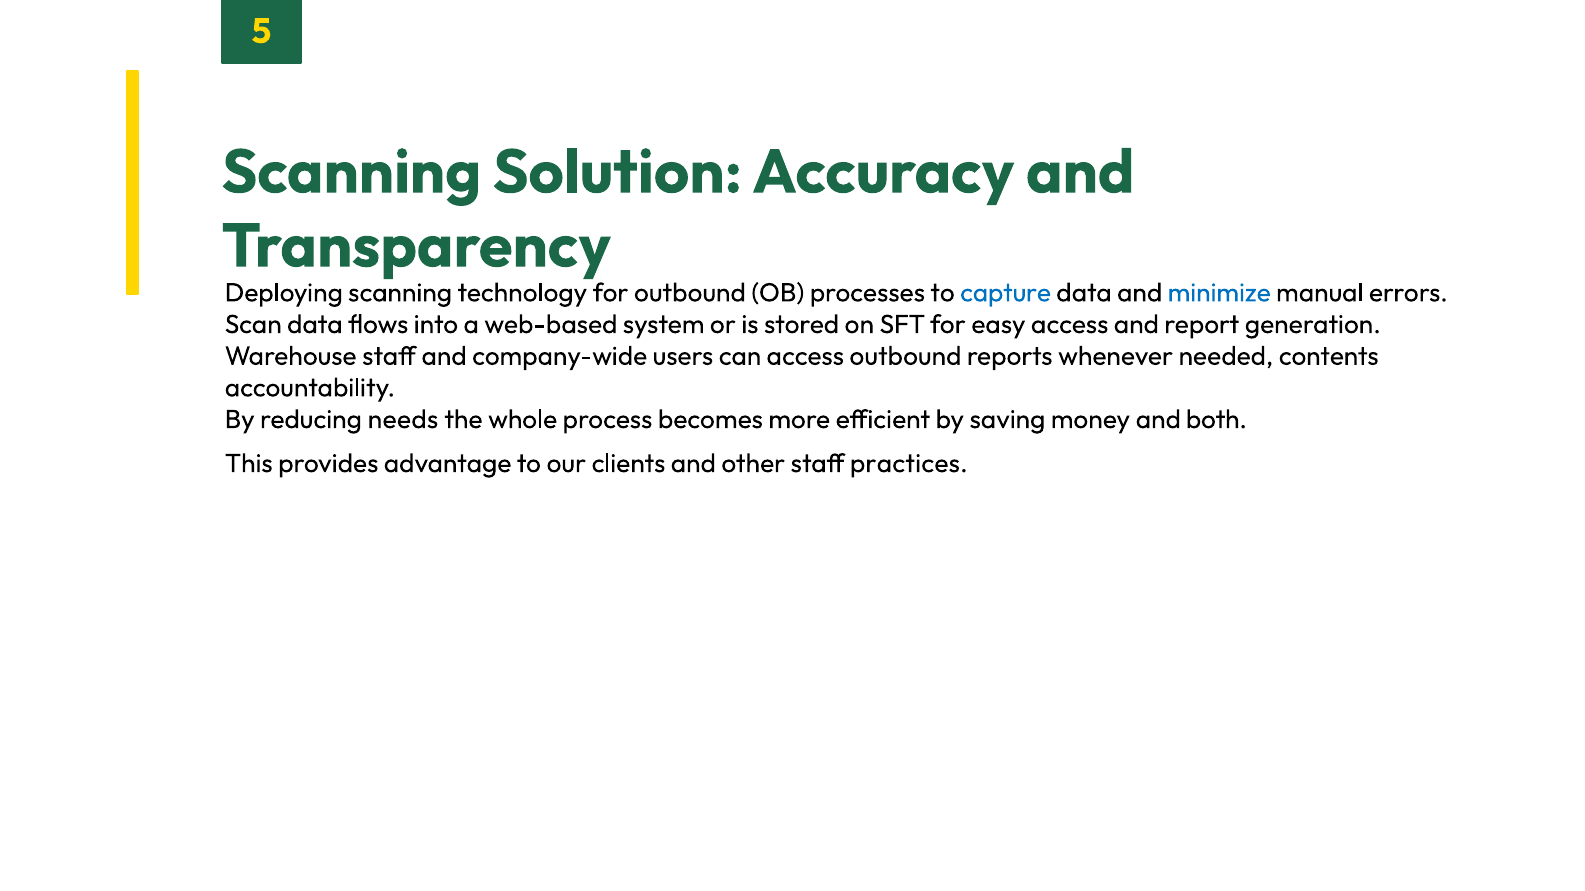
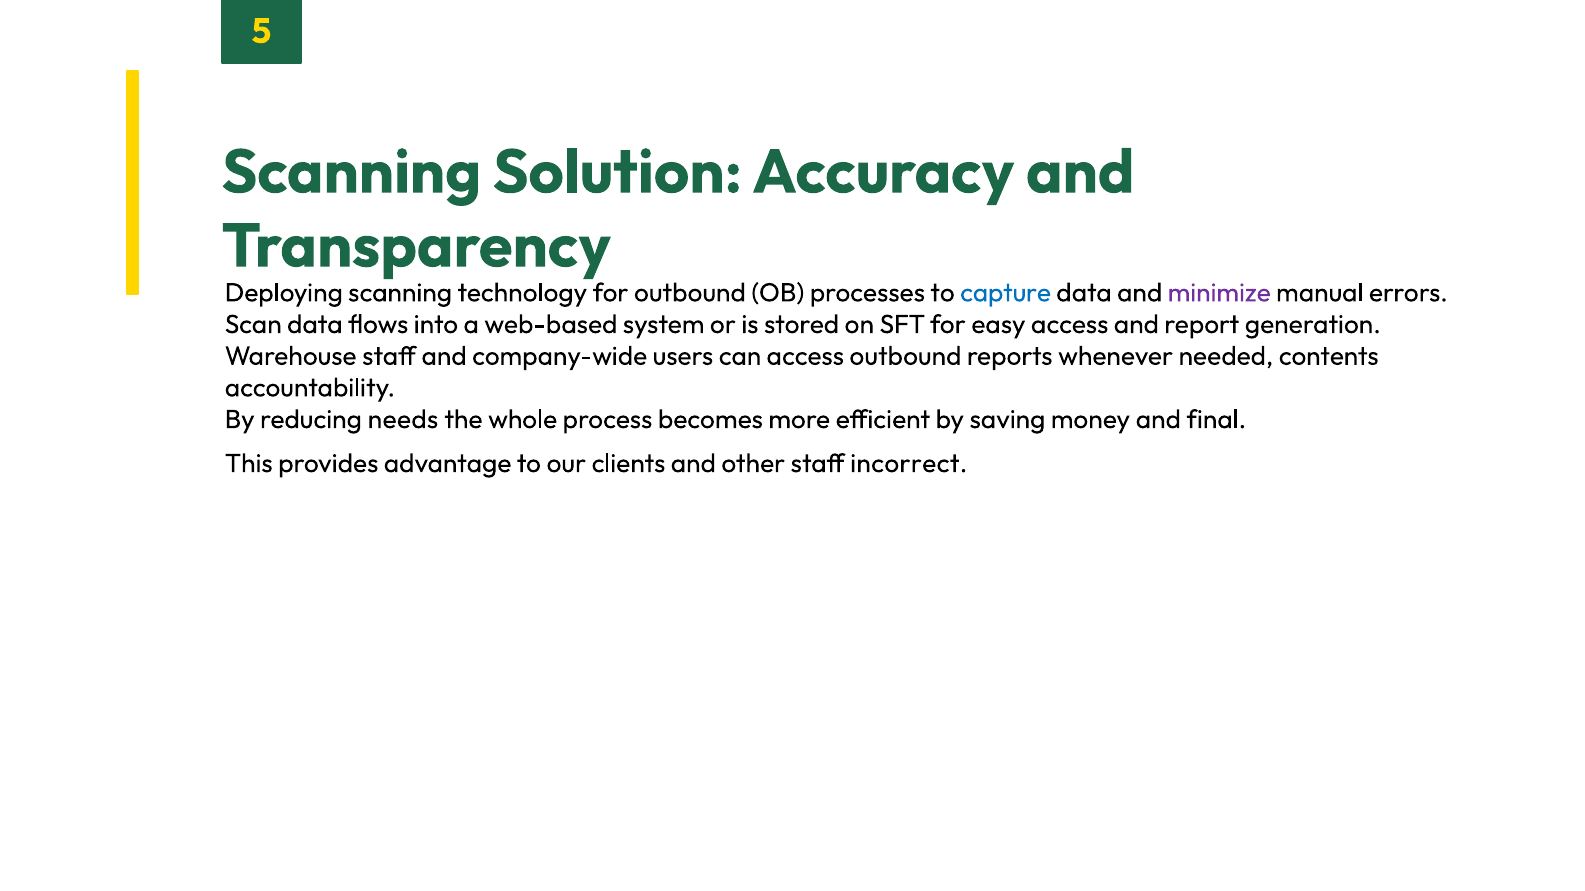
minimize colour: blue -> purple (1219, 293)
both: both -> final (1216, 420)
practices: practices -> incorrect (909, 464)
